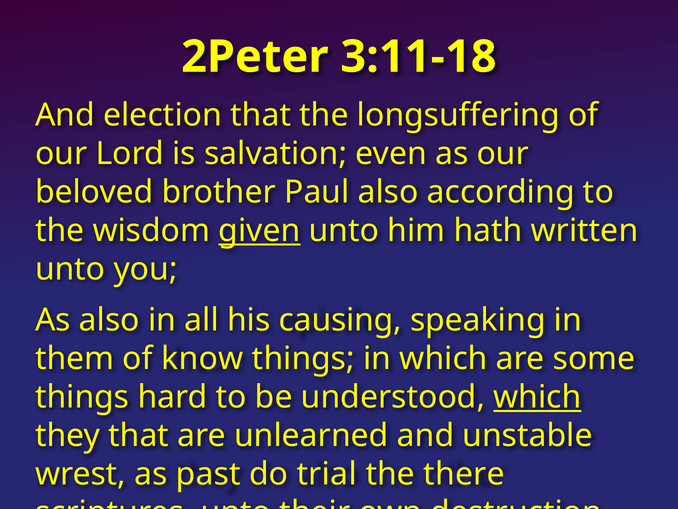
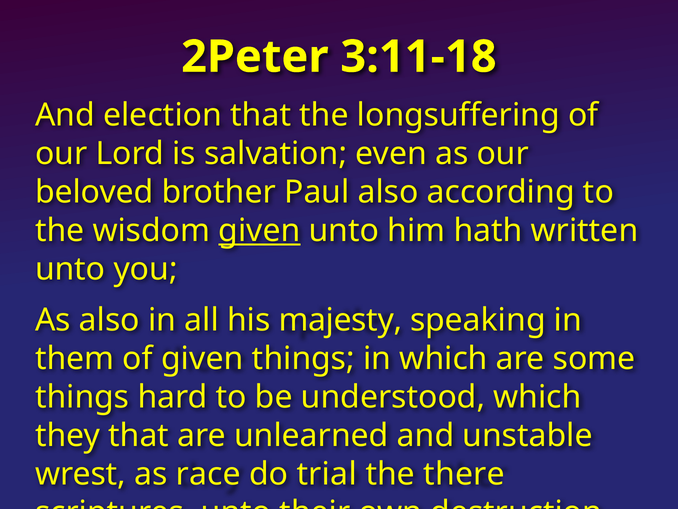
causing: causing -> majesty (340, 320)
of know: know -> given (202, 359)
which underline: present -> none (537, 397)
past: past -> race (208, 474)
